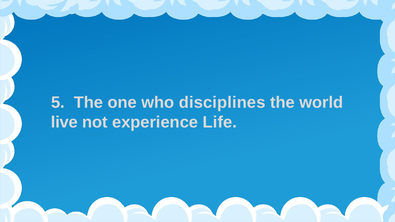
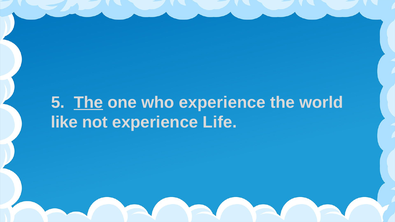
The underline: none -> present (88, 102)
who disciplines: disciplines -> experience (222, 102)
live: live -> like (64, 122)
